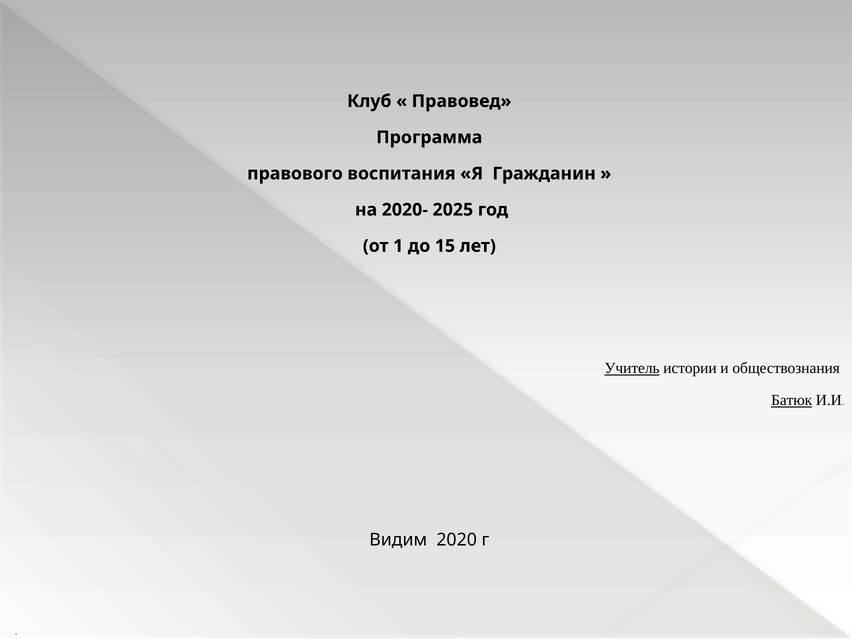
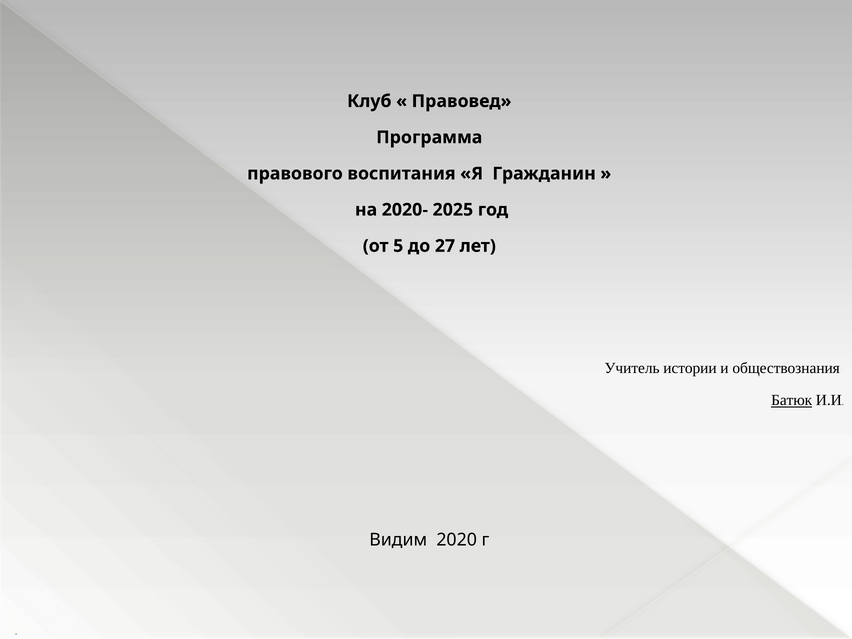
1: 1 -> 5 (398, 246)
15: 15 -> 27 (445, 246)
Учитель underline: present -> none (632, 368)
